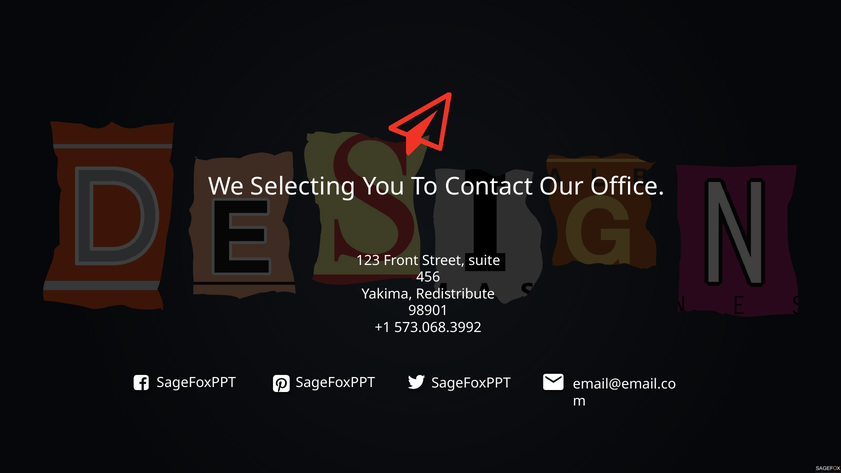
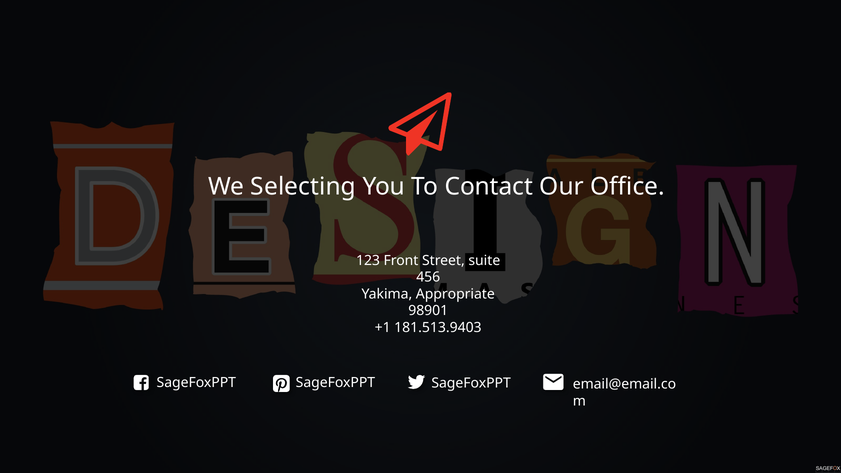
Redistribute: Redistribute -> Appropriate (455, 294)
573.068.3992: 573.068.3992 -> 181.513.9403 (438, 328)
